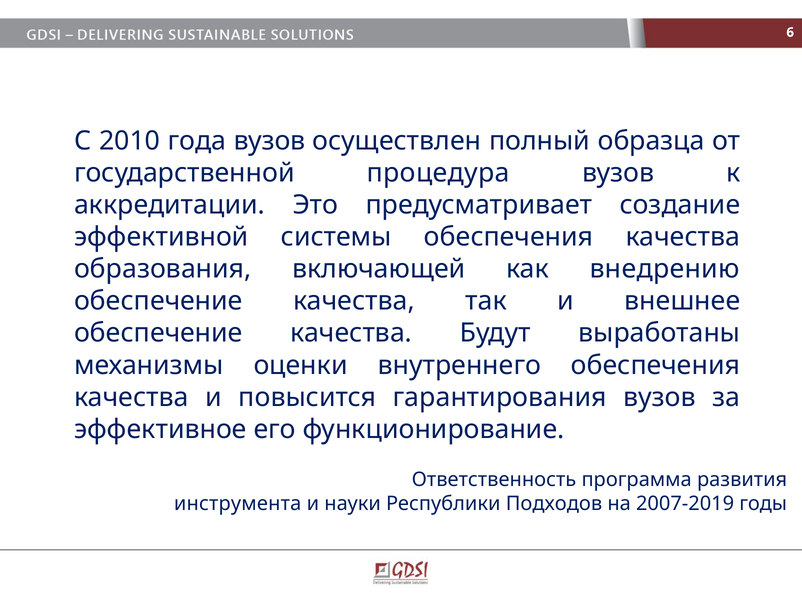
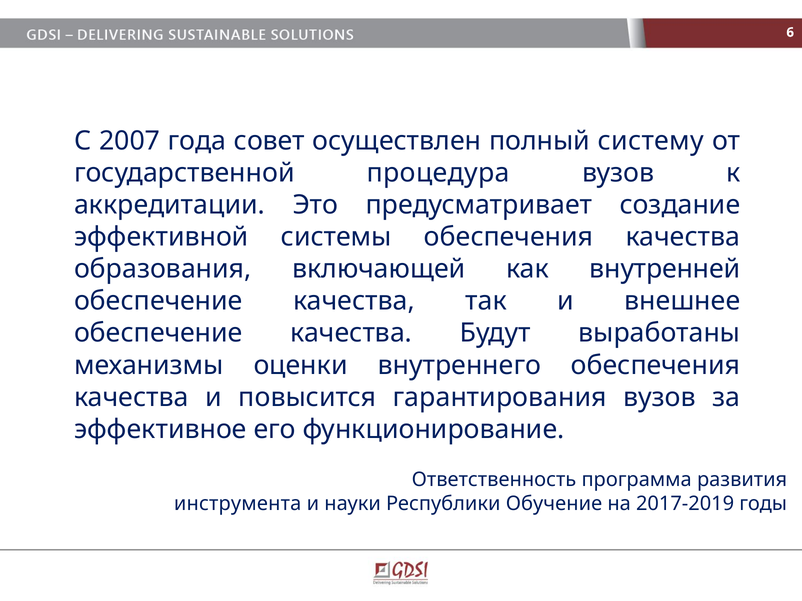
2010: 2010 -> 2007 (130, 141)
года вузов: вузов -> совет (269, 141)
образца: образца -> систему (651, 141)
внедрению: внедрению -> внутренней (665, 269)
Подходов: Подходов -> Обучение (554, 504)
2007-2019: 2007-2019 -> 2017-2019 (685, 504)
